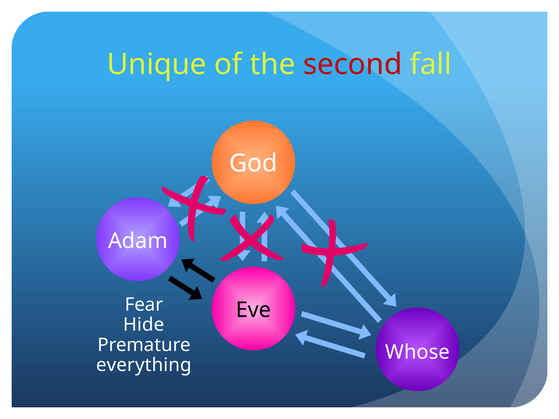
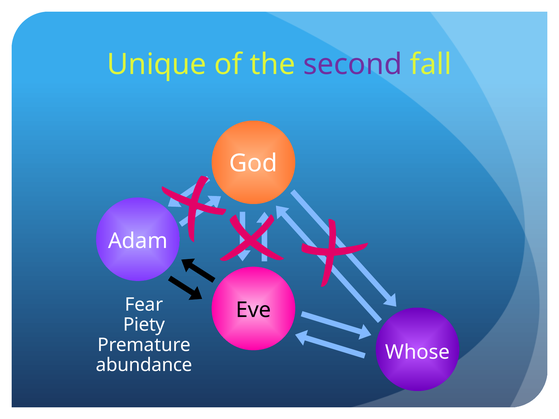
second colour: red -> purple (353, 64)
Hide: Hide -> Piety (144, 325)
everything: everything -> abundance (144, 365)
